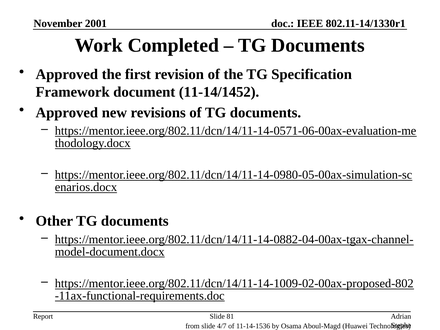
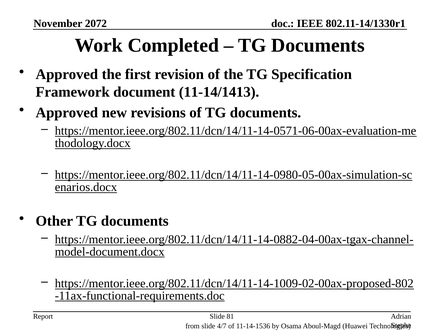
2001: 2001 -> 2072 (96, 23)
11-14/1452: 11-14/1452 -> 11-14/1413 (219, 92)
